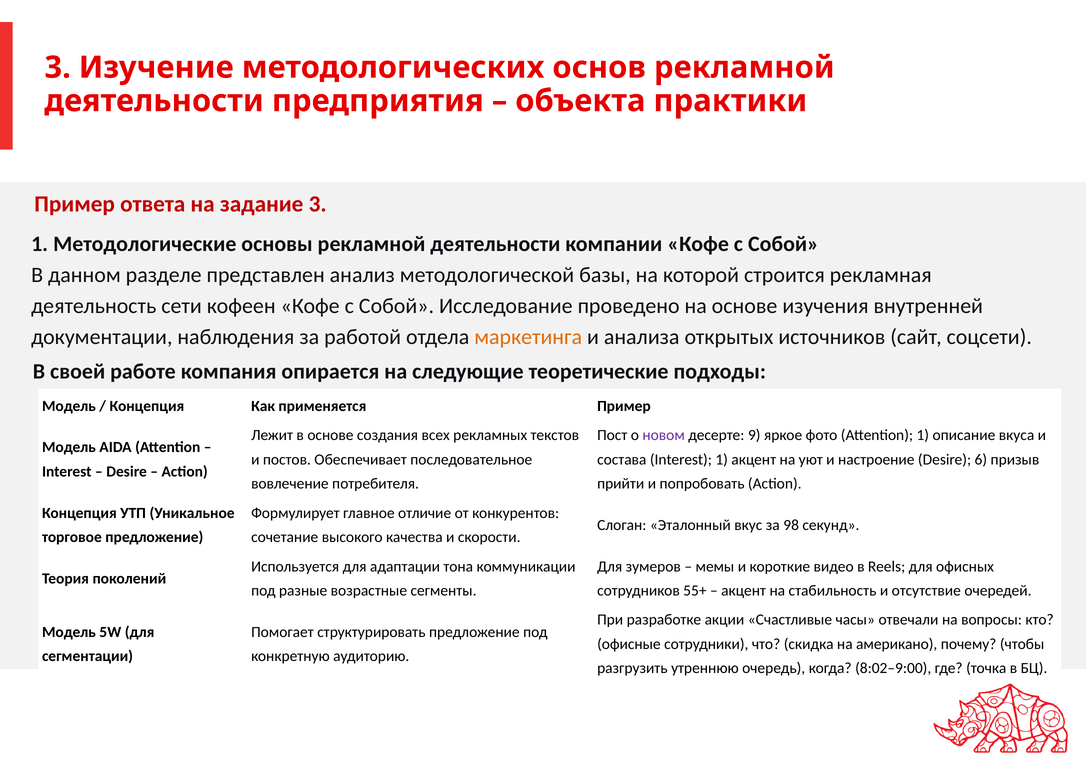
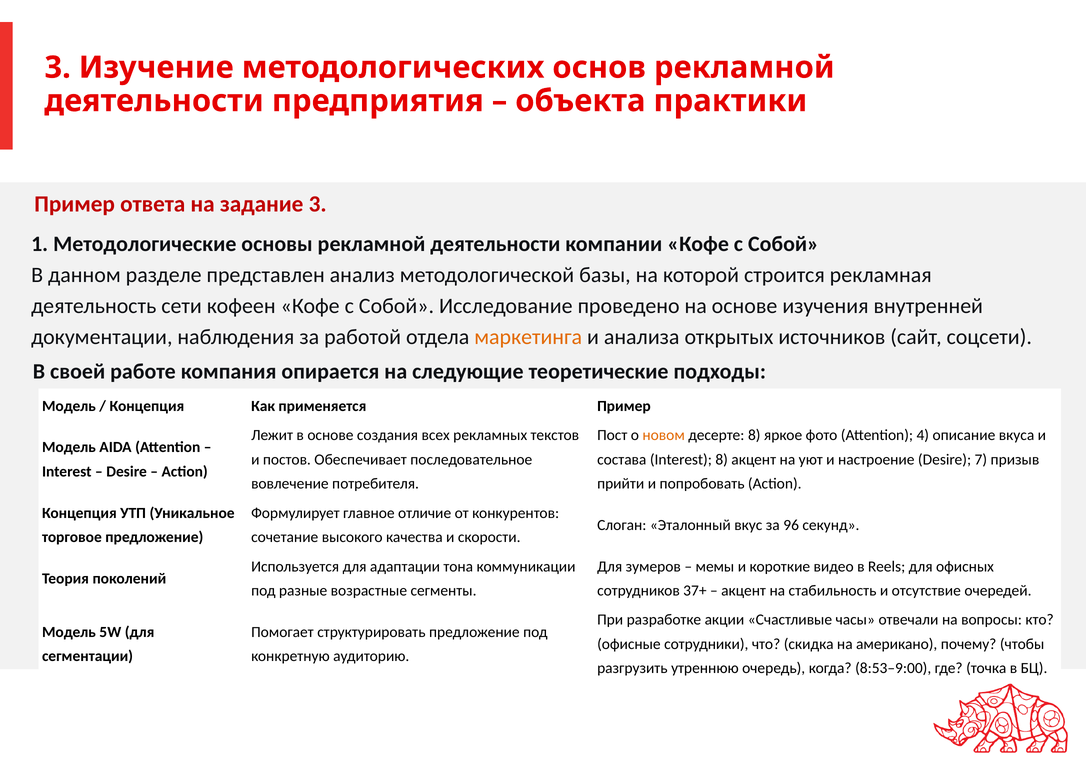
новом colour: purple -> orange (664, 435)
десерте 9: 9 -> 8 (754, 435)
Attention 1: 1 -> 4 (923, 435)
Interest 1: 1 -> 8 (722, 459)
6: 6 -> 7 (981, 459)
98: 98 -> 96 (791, 525)
55+: 55+ -> 37+ (695, 591)
8:02–9:00: 8:02–9:00 -> 8:53–9:00 (893, 668)
